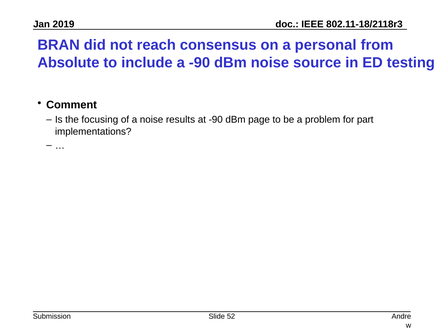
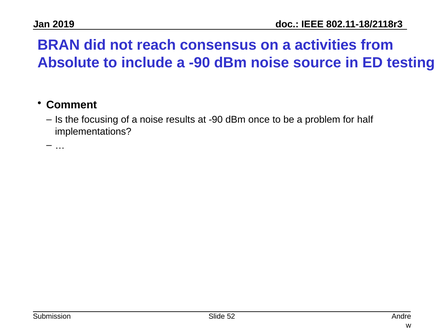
personal: personal -> activities (326, 45)
page: page -> once (259, 120)
part: part -> half (365, 120)
